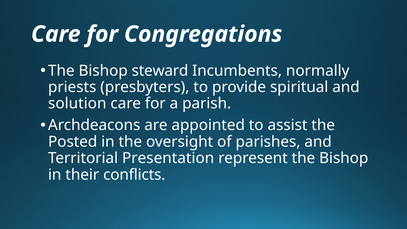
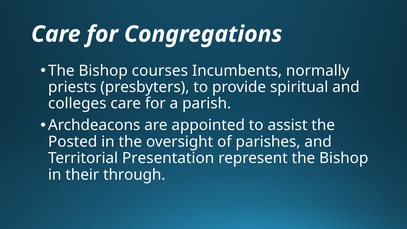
steward: steward -> courses (160, 71)
solution: solution -> colleges (77, 104)
conflicts: conflicts -> through (134, 175)
